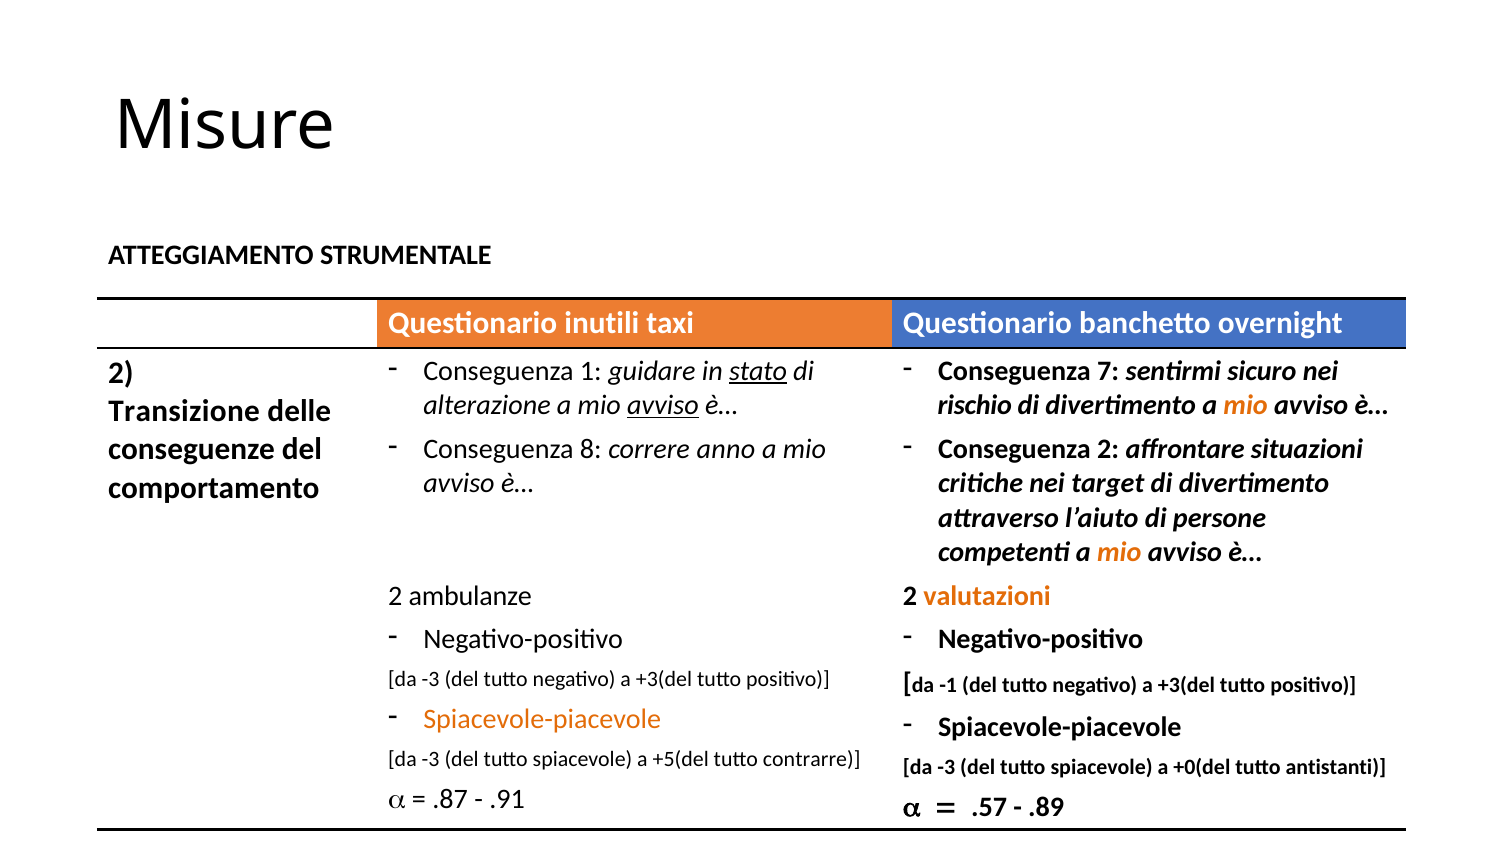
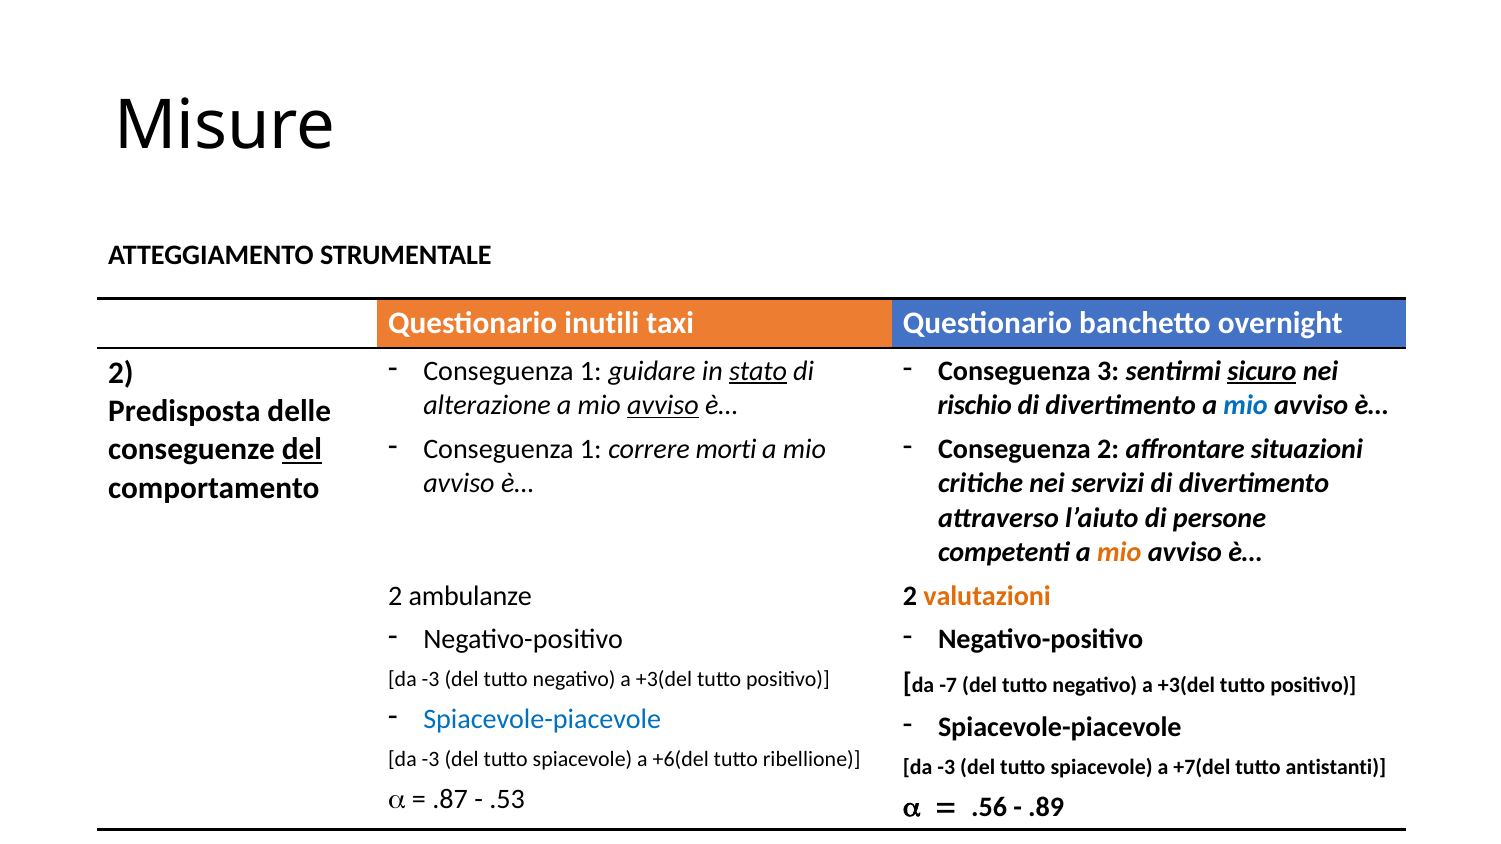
7: 7 -> 3 (1108, 371)
sicuro underline: none -> present (1262, 371)
mio colour: orange -> blue (1246, 406)
Transizione: Transizione -> Predisposta (184, 411)
8: 8 -> 1 (591, 449)
anno: anno -> morti (726, 449)
del underline: none -> present (302, 450)
target: target -> servizi (1108, 484)
-1: -1 -> -7 (948, 686)
Spiacevole-piacevole colour: orange -> blue (542, 720)
+5(del: +5(del -> +6(del (681, 759)
contrarre: contrarre -> ribellione (812, 759)
+0(del: +0(del -> +7(del (1202, 767)
.91: .91 -> .53 (507, 799)
.57: .57 -> .56 (989, 807)
